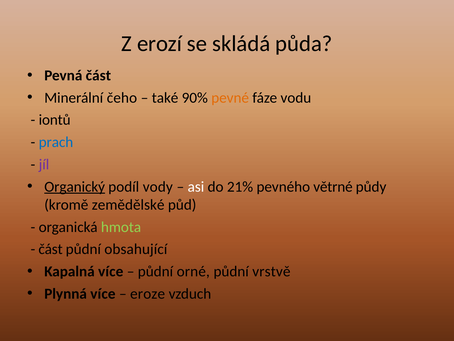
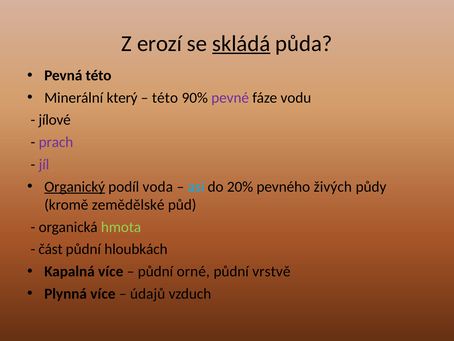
skládá underline: none -> present (241, 44)
Pevná část: část -> této (99, 75)
čeho: čeho -> který (122, 98)
také: také -> této (165, 98)
pevné colour: orange -> purple (230, 98)
iontů: iontů -> jílové (55, 120)
prach colour: blue -> purple (56, 142)
vody: vody -> voda (158, 186)
asi colour: white -> light blue (196, 186)
21%: 21% -> 20% (240, 186)
větrné: větrné -> živých (333, 186)
obsahující: obsahující -> hloubkách (136, 249)
eroze: eroze -> údajů (148, 293)
